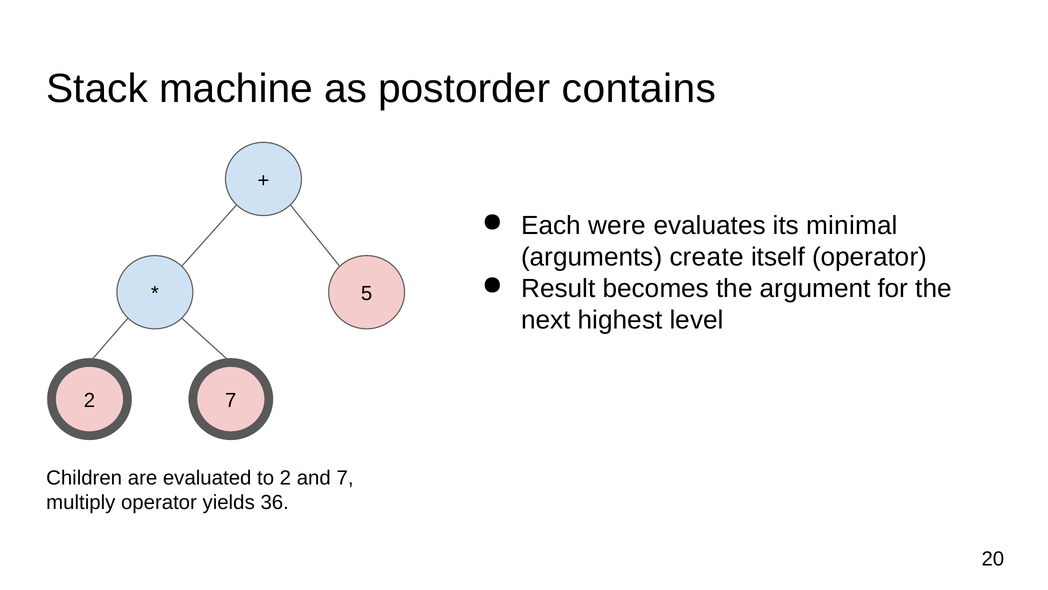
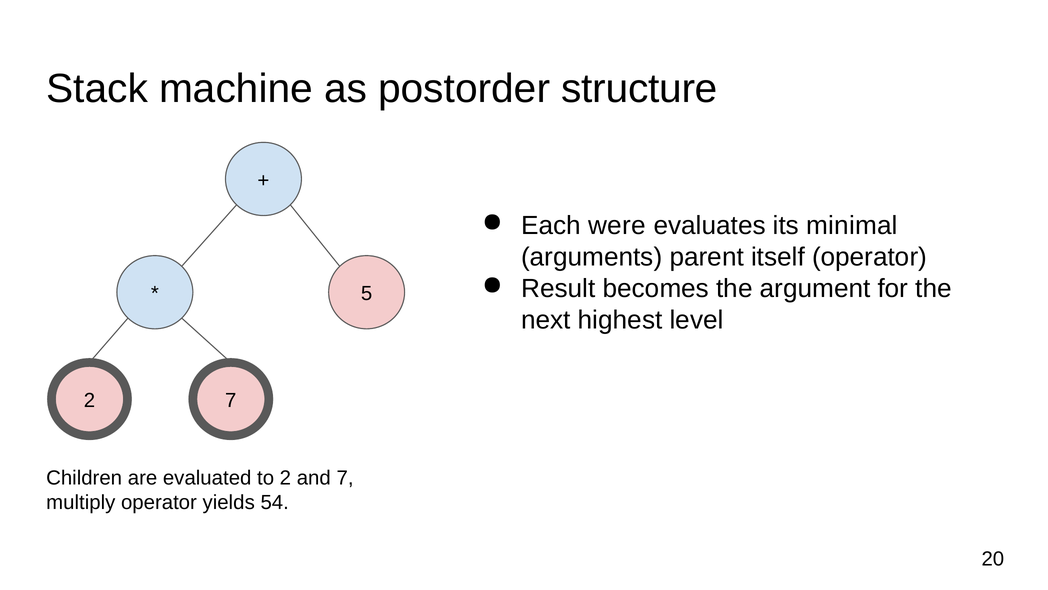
contains: contains -> structure (639, 89)
create: create -> parent (707, 257)
36: 36 -> 54 (275, 502)
